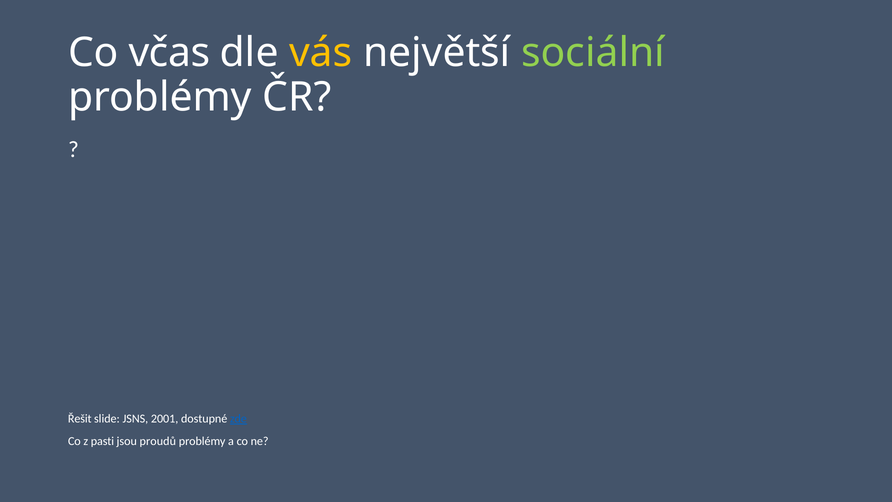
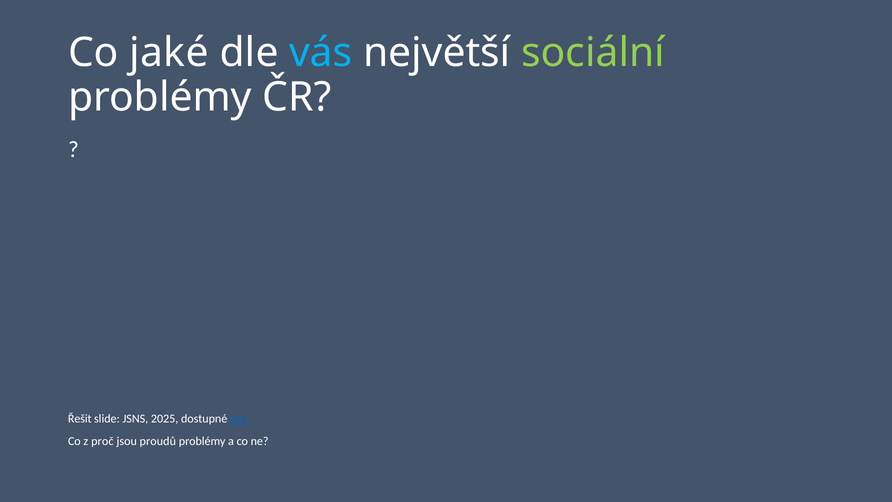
včas: včas -> jaké (169, 53)
vás colour: yellow -> light blue (321, 53)
2001: 2001 -> 2025 (165, 418)
pasti: pasti -> proč (102, 441)
